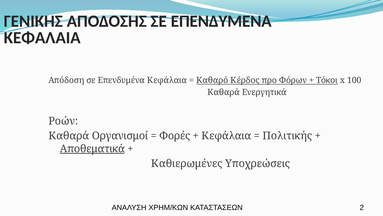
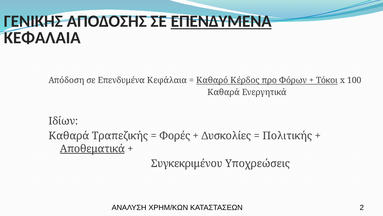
ΕΠΕΝΔΥΜΕΝΑ underline: none -> present (221, 21)
Ροών: Ροών -> Ιδίων (63, 121)
Οργανισμοί: Οργανισμοί -> Τραπεζικής (120, 136)
Κεφάλαια: Κεφάλαια -> Δυσκολίες (226, 136)
Καθιερωμένες: Καθιερωμένες -> Συγκεκριμένου (187, 163)
